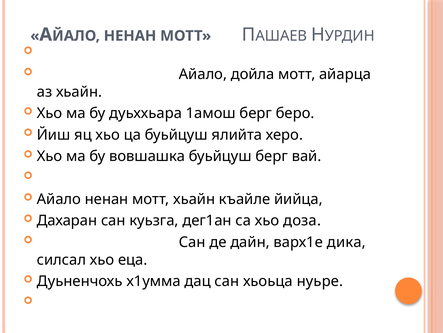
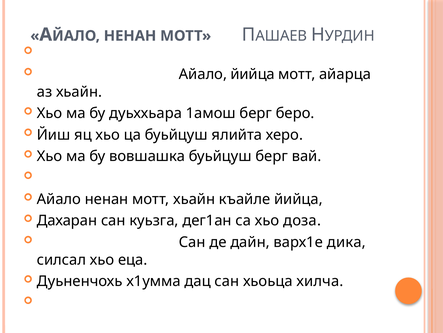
Айало дойла: дойла -> йийца (253, 74)
нуьре: нуьре -> хилча (320, 281)
